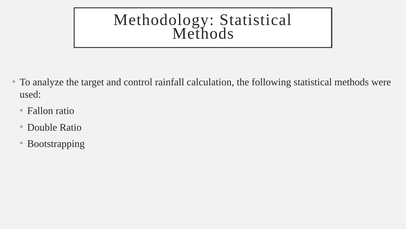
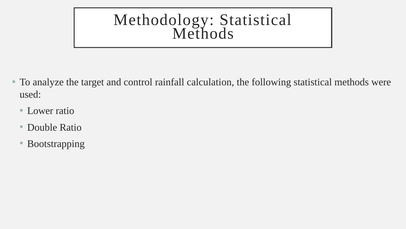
Fallon: Fallon -> Lower (40, 111)
